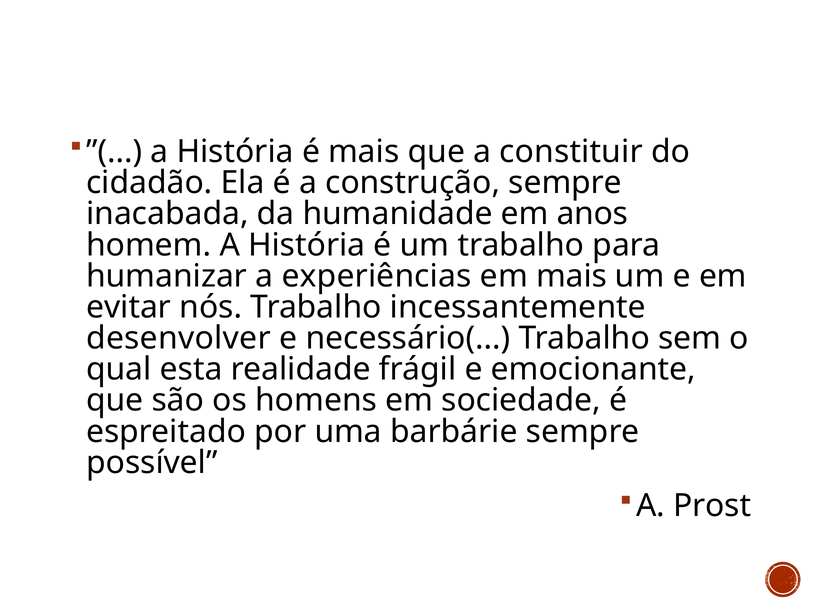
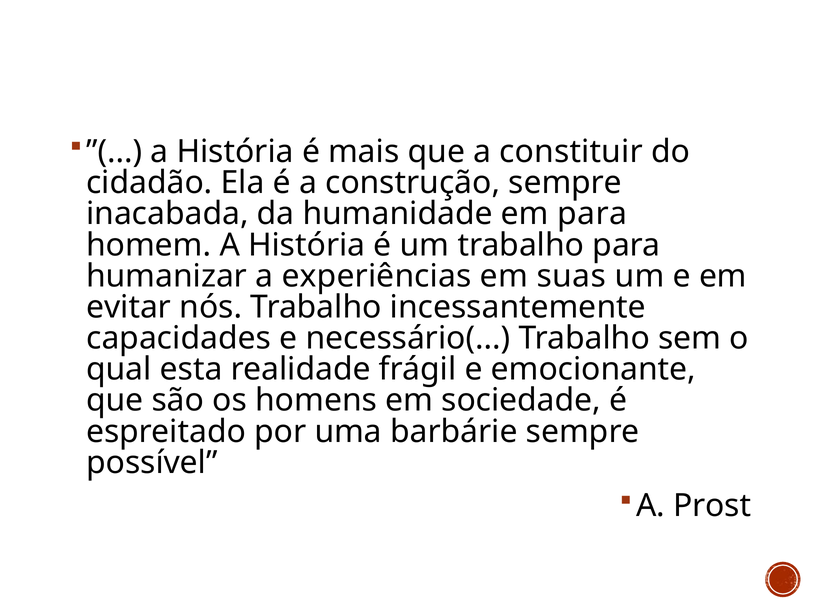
em anos: anos -> para (592, 214)
em mais: mais -> suas (571, 276)
desenvolver: desenvolver -> capacidades (179, 338)
